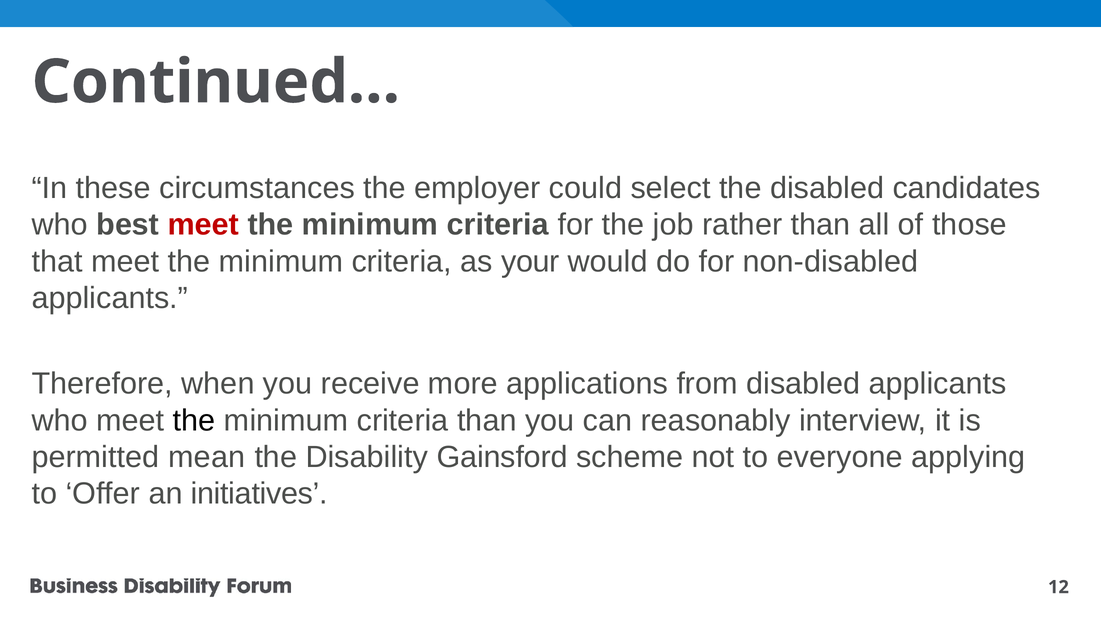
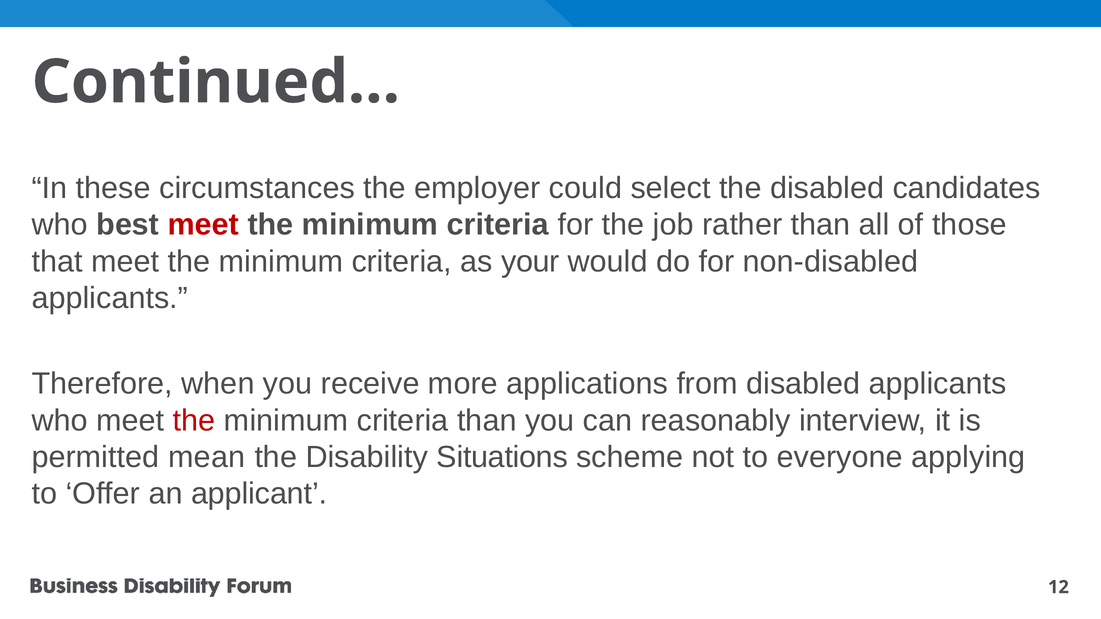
the colour: black -> red (194, 421)
Gainsford: Gainsford -> Situations (502, 457)
initiatives: initiatives -> applicant (259, 494)
